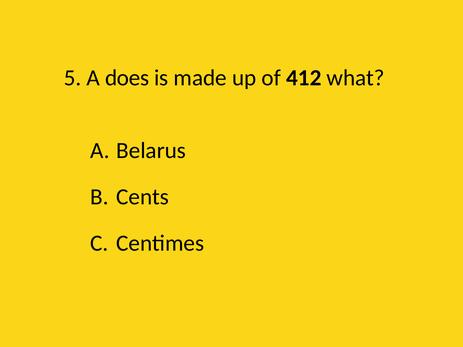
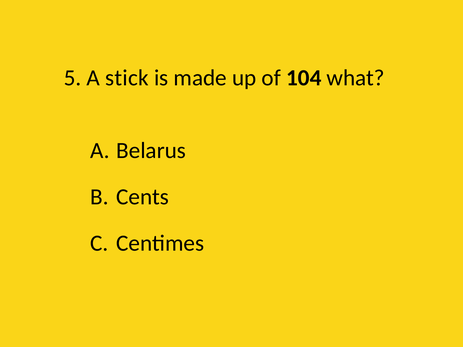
does: does -> stick (127, 78)
412: 412 -> 104 (304, 78)
